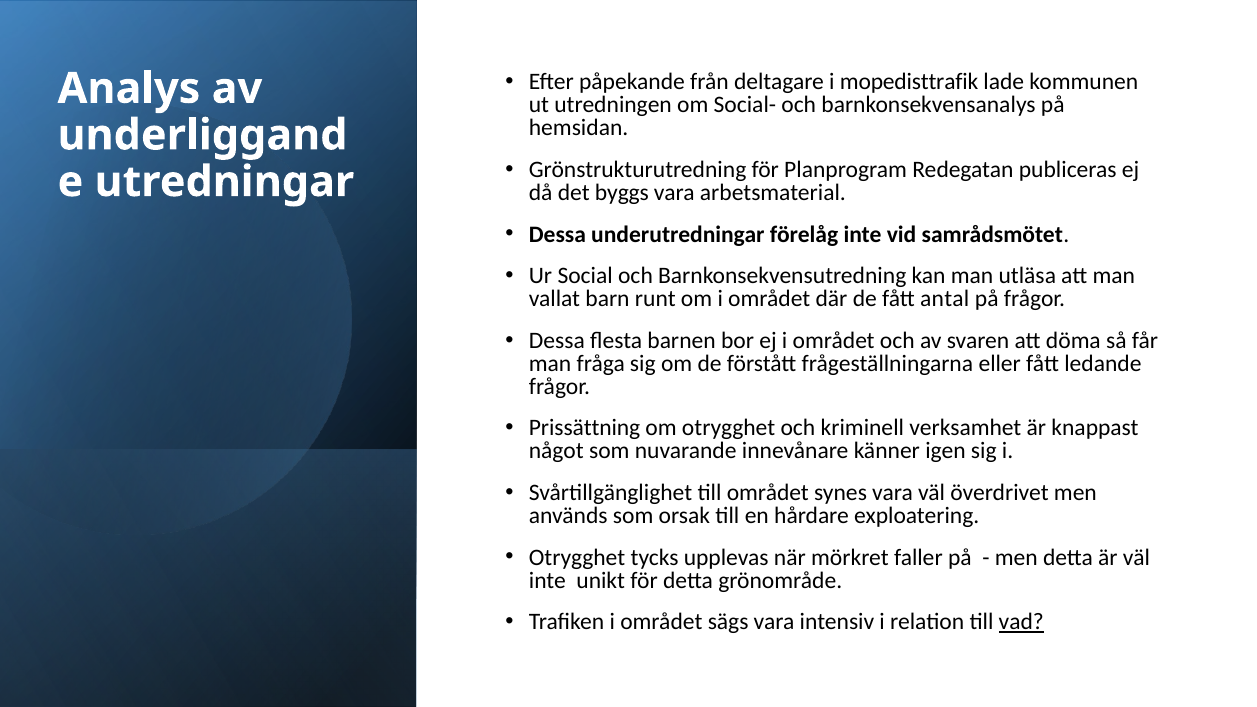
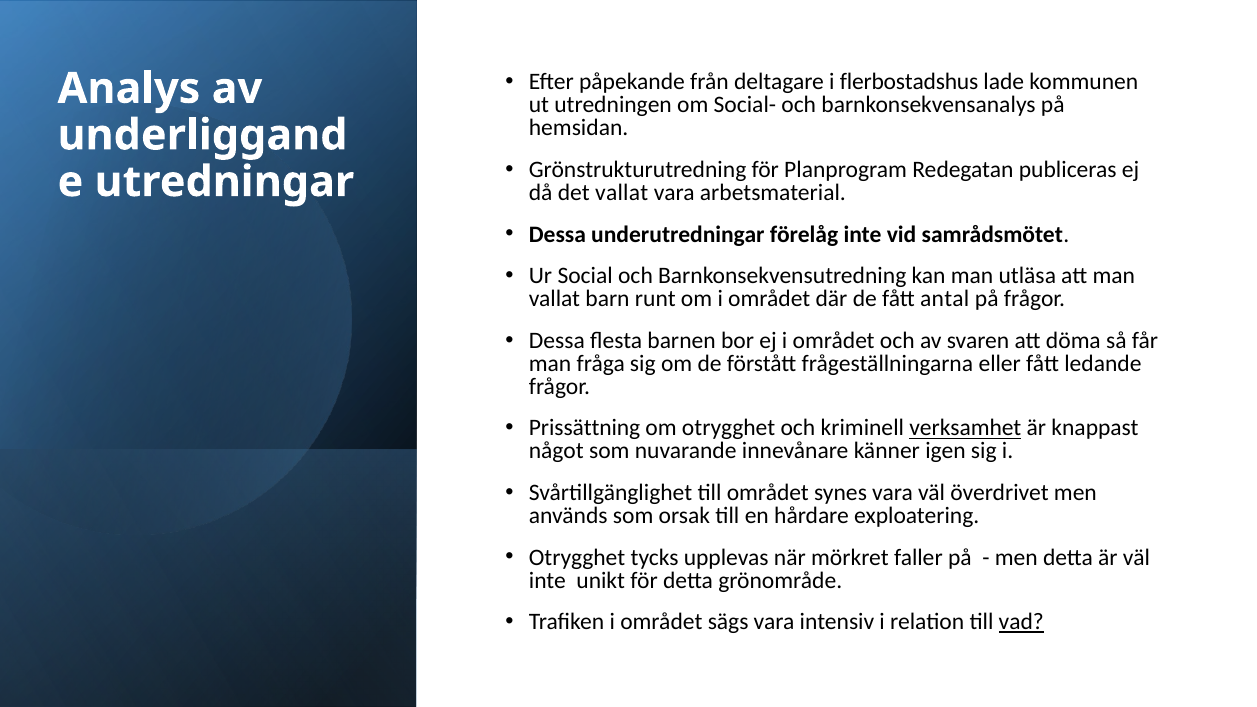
mopedisttrafik: mopedisttrafik -> flerbostadshus (909, 82)
det byggs: byggs -> vallat (622, 193)
verksamhet underline: none -> present (965, 428)
